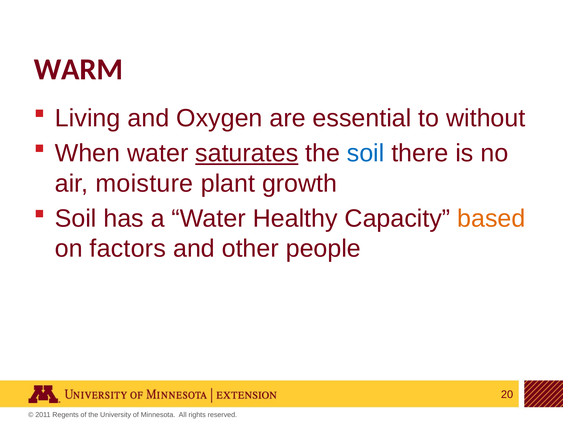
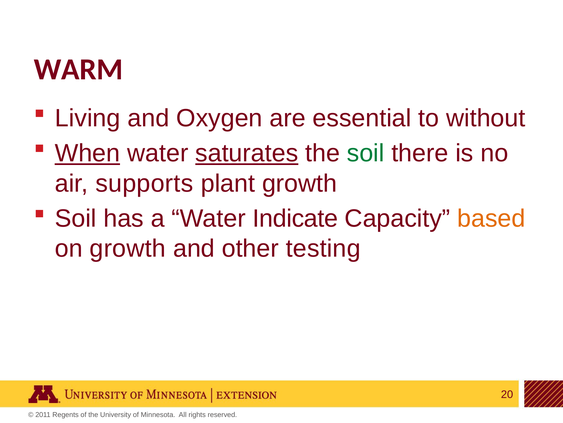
When underline: none -> present (87, 153)
soil colour: blue -> green (366, 153)
moisture: moisture -> supports (144, 183)
Healthy: Healthy -> Indicate (295, 218)
on factors: factors -> growth (128, 248)
people: people -> testing (323, 248)
